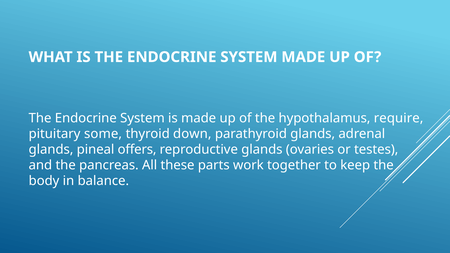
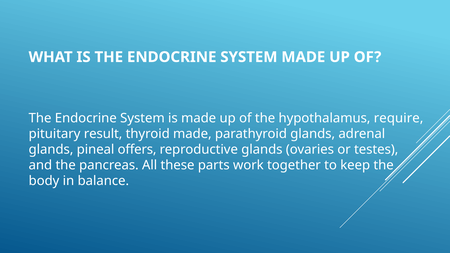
some: some -> result (103, 134)
thyroid down: down -> made (192, 134)
